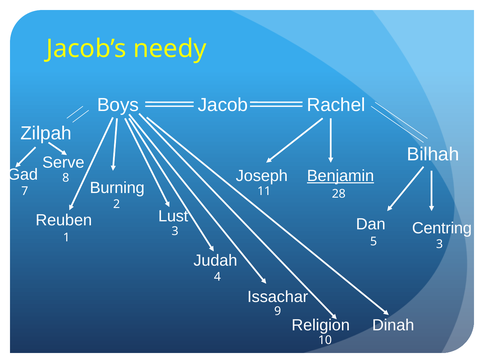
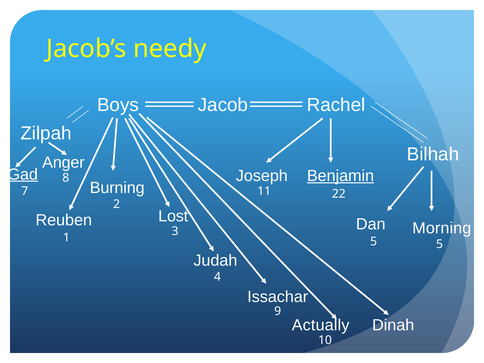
Serve: Serve -> Anger (63, 162)
Gad underline: none -> present (23, 174)
28: 28 -> 22 (339, 194)
Lust: Lust -> Lost (173, 216)
Centring: Centring -> Morning (442, 228)
5 3: 3 -> 5 (439, 244)
Religion: Religion -> Actually (321, 325)
